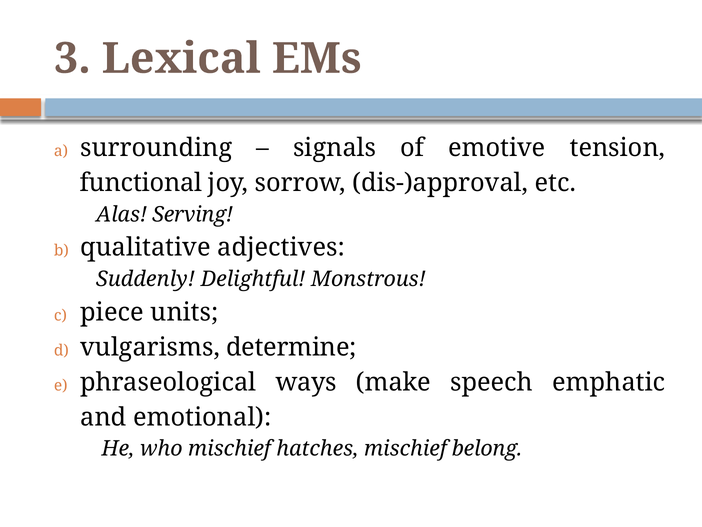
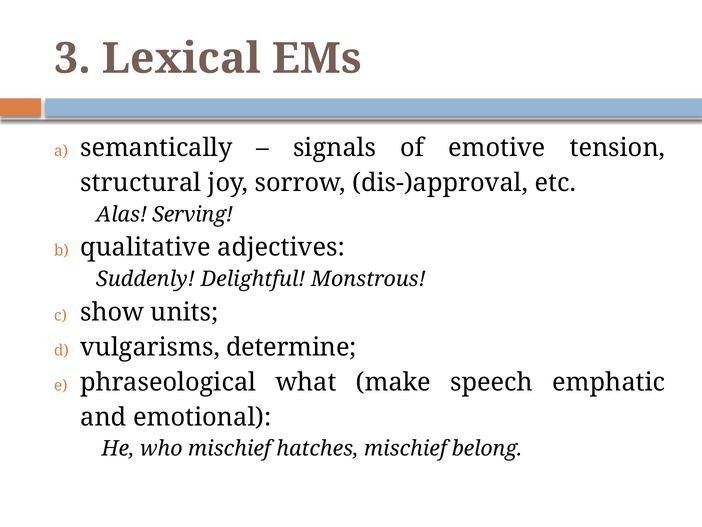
surrounding: surrounding -> semantically (156, 148)
functional: functional -> structural (141, 183)
piece: piece -> show (112, 312)
ways: ways -> what (306, 382)
